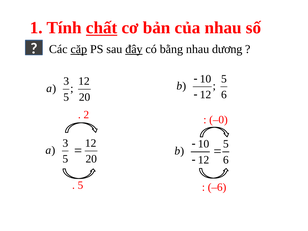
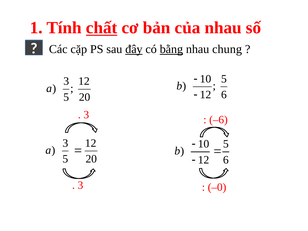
cặp underline: present -> none (79, 49)
bằng underline: none -> present (171, 49)
dương: dương -> chung (227, 49)
2: 2 -> 3 (86, 115)
–0: –0 -> –6 (218, 120)
5: 5 -> 3 (80, 185)
–6: –6 -> –0 (217, 187)
